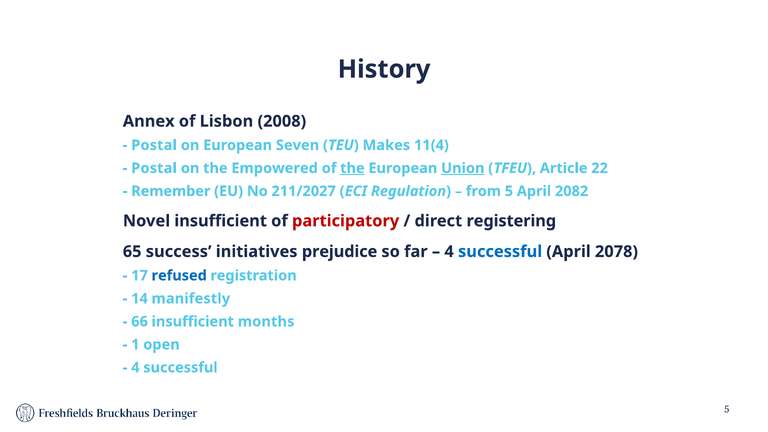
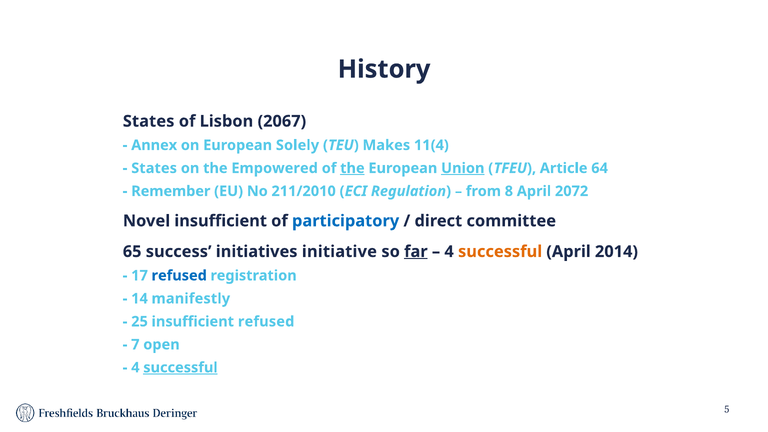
Annex: Annex -> States (149, 121)
2008: 2008 -> 2067 (282, 121)
Postal: Postal -> Annex (154, 145)
Seven: Seven -> Solely (297, 145)
Postal: Postal -> States (154, 168)
22: 22 -> 64 (600, 168)
211/2027: 211/2027 -> 211/2010 (304, 191)
from 5: 5 -> 8 (509, 191)
2082: 2082 -> 2072 (572, 191)
participatory colour: red -> blue (346, 221)
registering: registering -> committee (511, 221)
prejudice: prejudice -> initiative (339, 251)
far underline: none -> present (416, 251)
successful colour: blue -> orange (500, 251)
2078: 2078 -> 2014 (616, 251)
66: 66 -> 25 (140, 321)
insufficient months: months -> refused (266, 321)
1: 1 -> 7 (135, 344)
successful underline: none -> present (180, 367)
